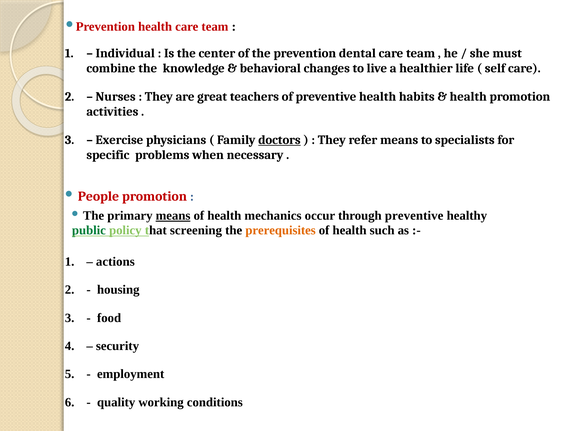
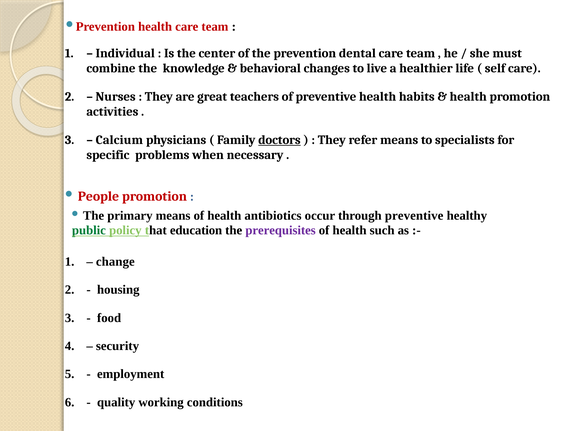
Exercise: Exercise -> Calcium (119, 140)
means underline: present -> none (173, 216)
mechanics: mechanics -> antibiotics (273, 216)
screening: screening -> education (196, 231)
prerequisites colour: orange -> purple (281, 231)
actions: actions -> change (115, 262)
